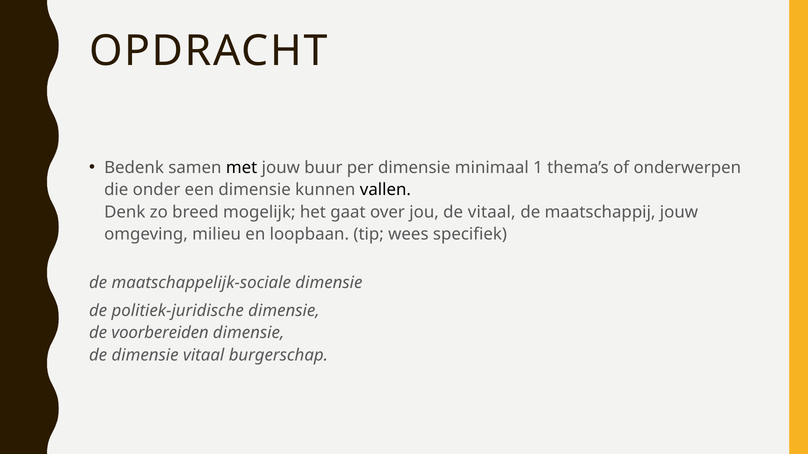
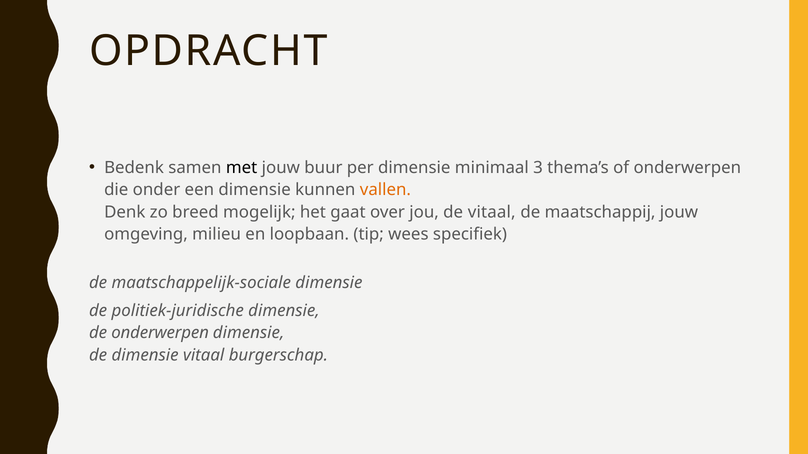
1: 1 -> 3 (538, 168)
vallen colour: black -> orange (385, 190)
de voorbereiden: voorbereiden -> onderwerpen (160, 333)
